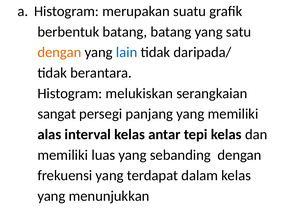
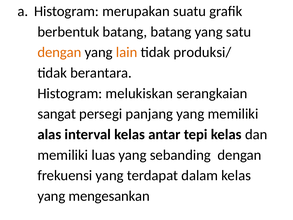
lain colour: blue -> orange (127, 52)
daripada/: daripada/ -> produksi/ (202, 52)
menunjukkan: menunjukkan -> mengesankan (109, 196)
